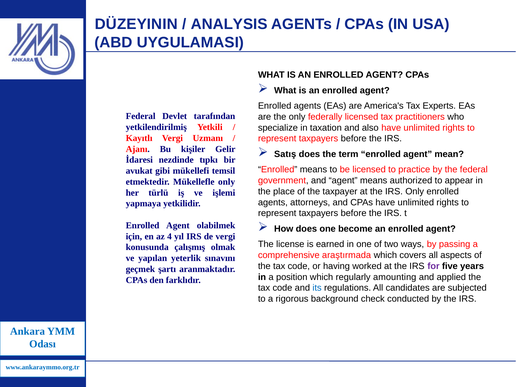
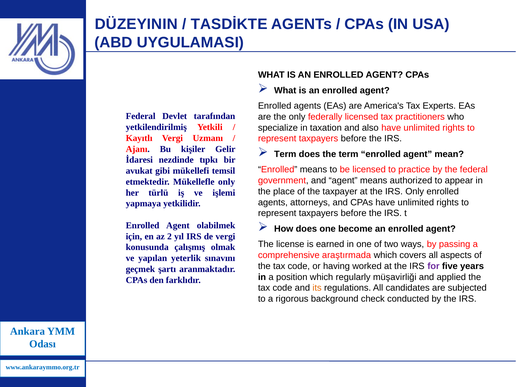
ANALYSIS: ANALYSIS -> TASDİKTE (229, 24)
Satış: Satış -> Term (285, 154)
4: 4 -> 2 (169, 236)
amounting: amounting -> müşavirliği (395, 277)
its colour: blue -> orange (317, 288)
